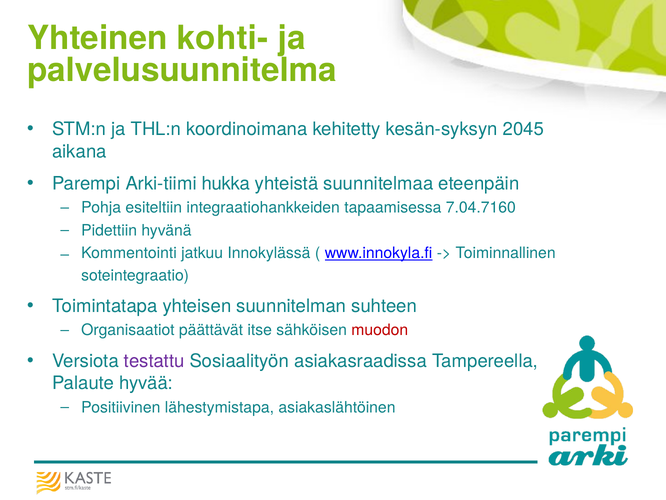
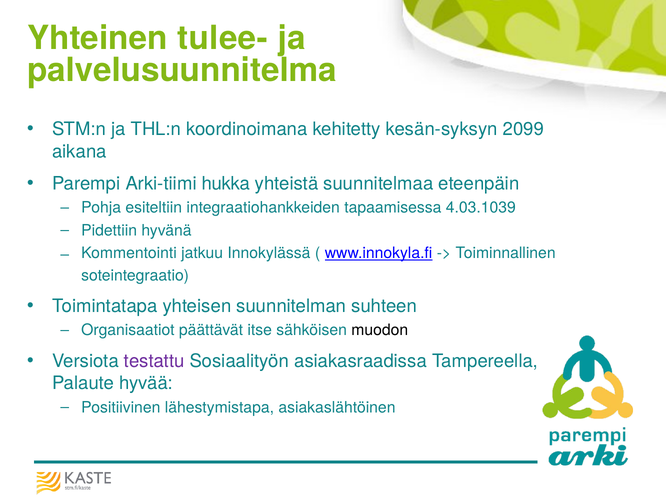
kohti-: kohti- -> tulee- (223, 38)
2045: 2045 -> 2099 (523, 129)
7.04.7160: 7.04.7160 -> 4.03.1039 (481, 208)
muodon colour: red -> black (380, 330)
